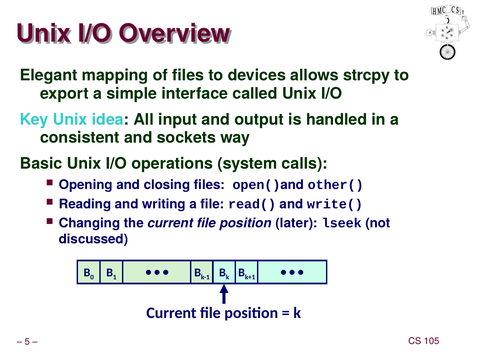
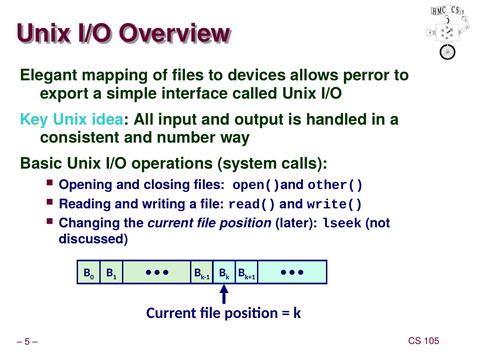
strcpy: strcpy -> perror (366, 75)
sockets: sockets -> number (186, 138)
